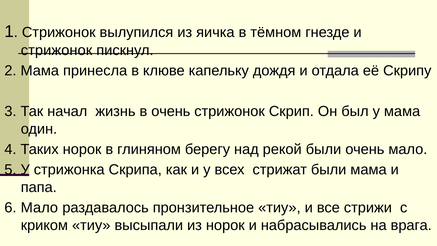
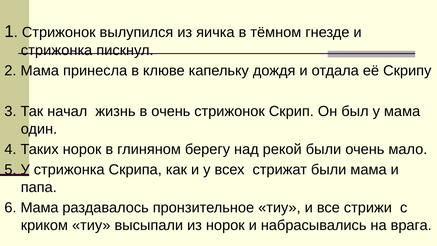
стрижонок: стрижонок -> стрижонка (56, 50)
6 Мало: Мало -> Мама (40, 208)
